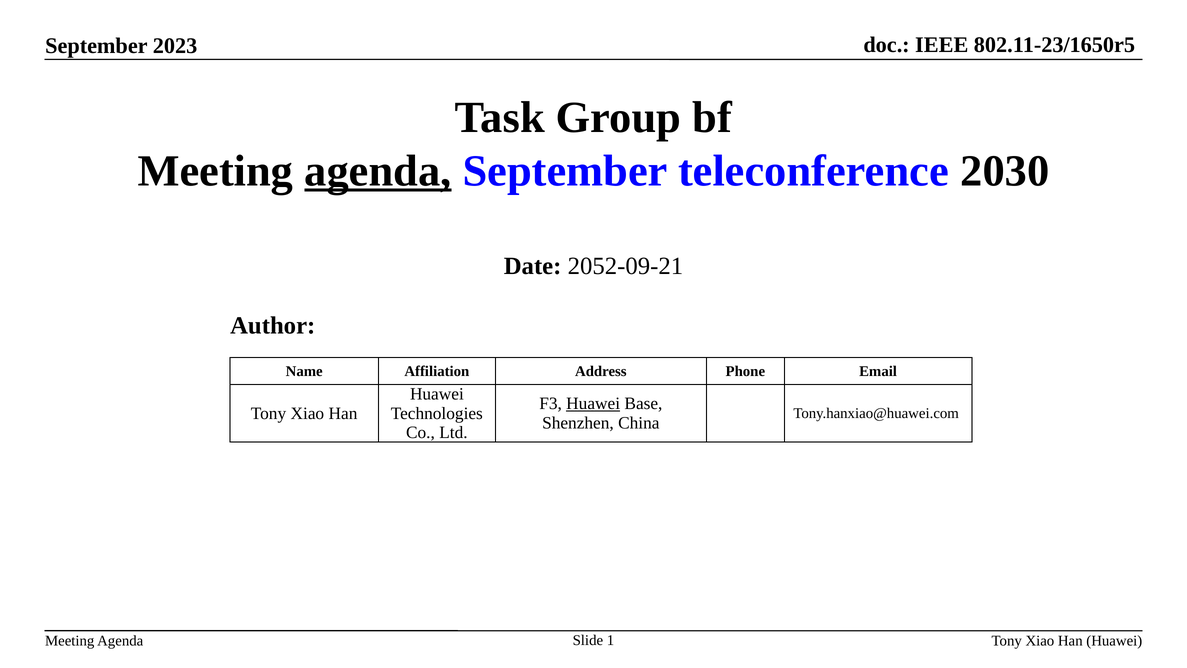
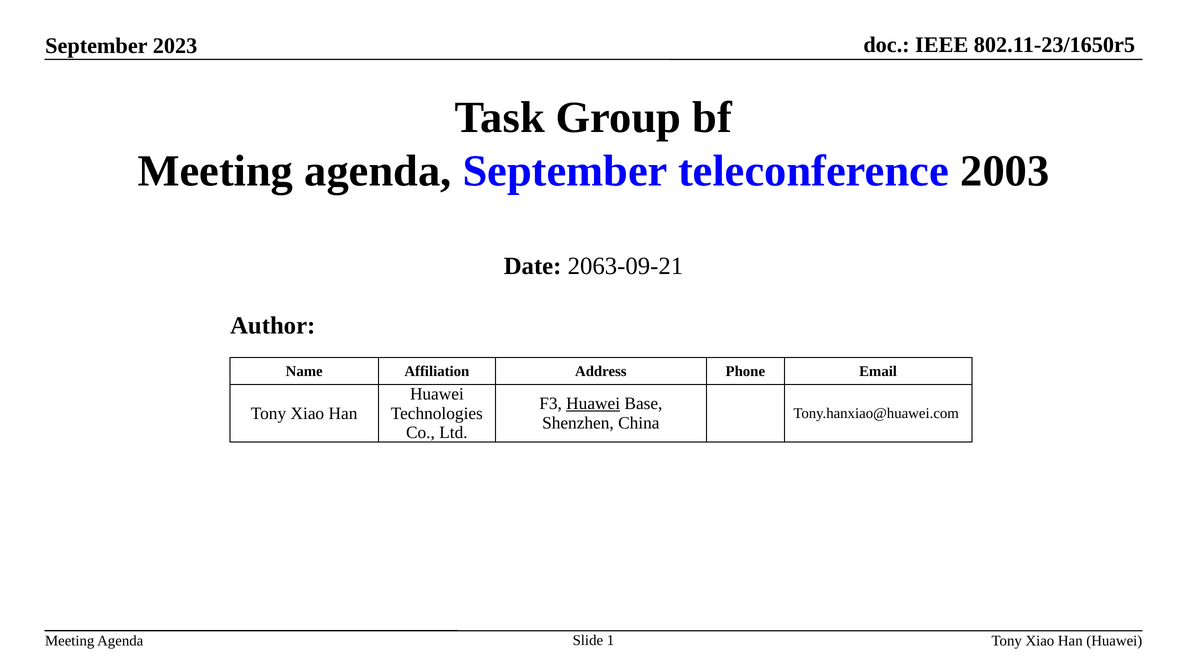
agenda underline: present -> none (378, 171)
2030: 2030 -> 2003 (1005, 171)
2052-09-21: 2052-09-21 -> 2063-09-21 (625, 266)
